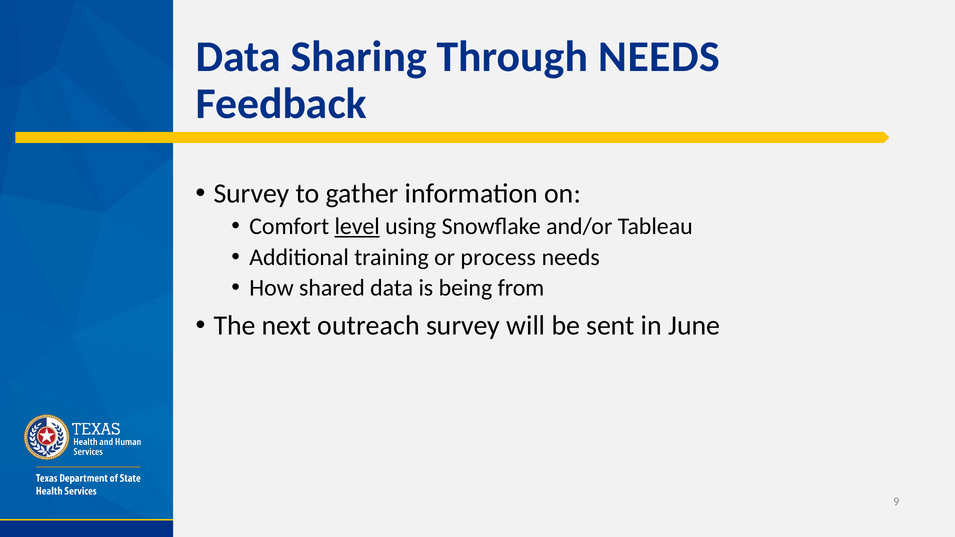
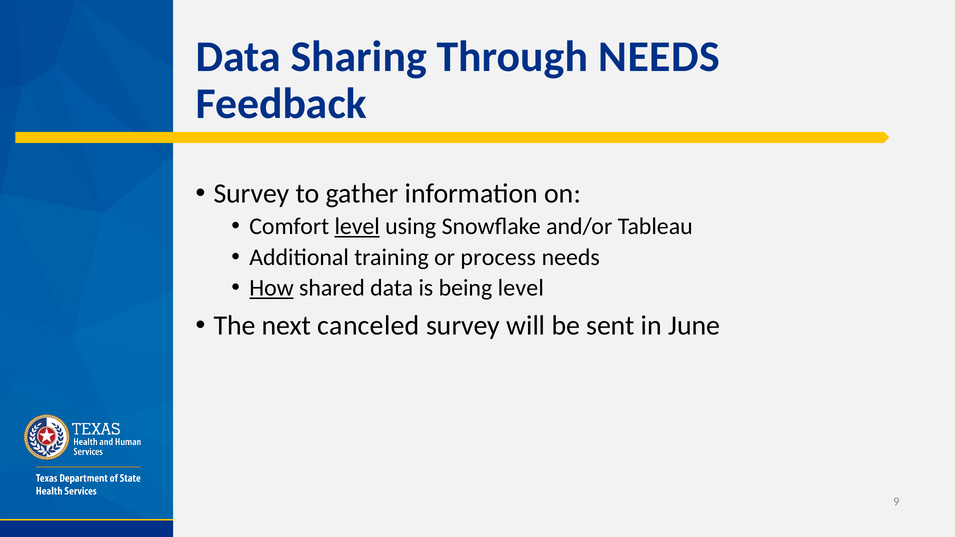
How underline: none -> present (272, 288)
being from: from -> level (521, 288)
outreach: outreach -> canceled (368, 326)
